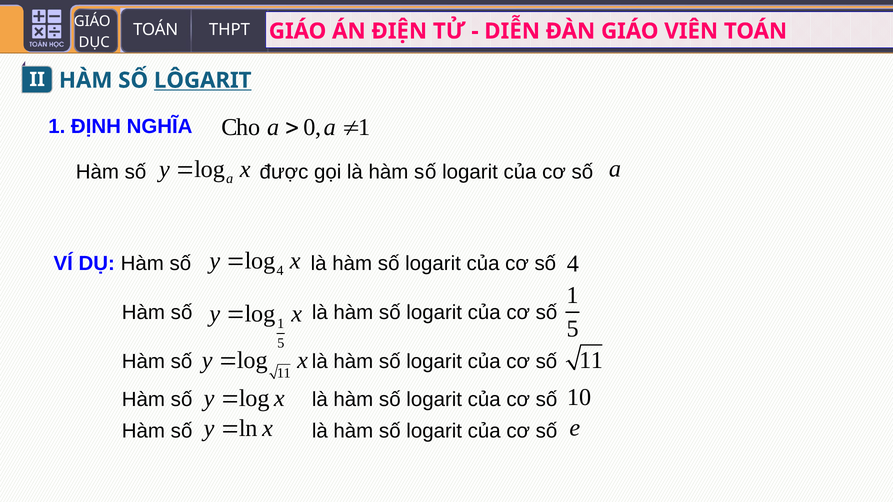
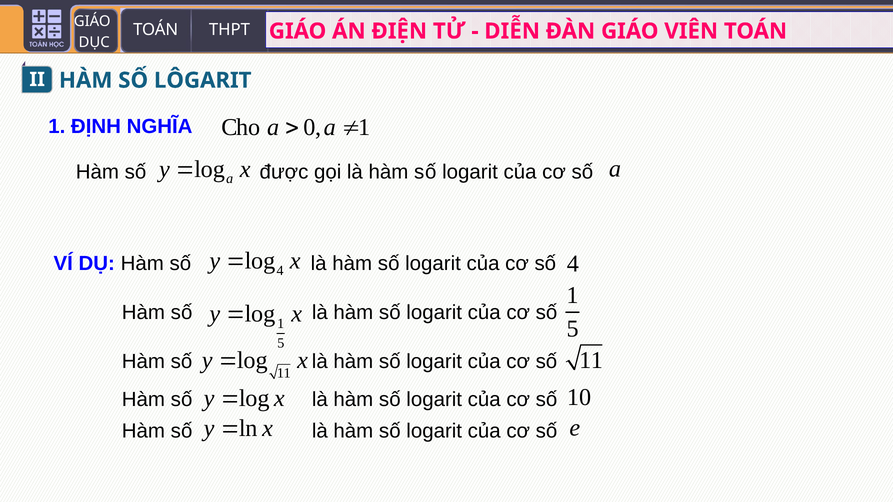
LÔGARIT underline: present -> none (203, 80)
